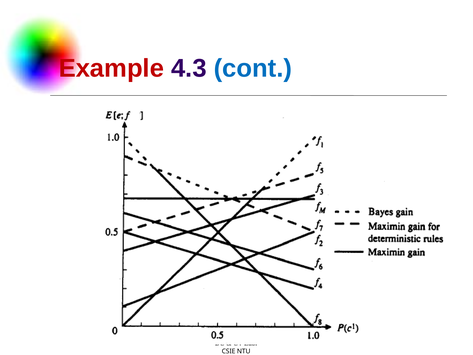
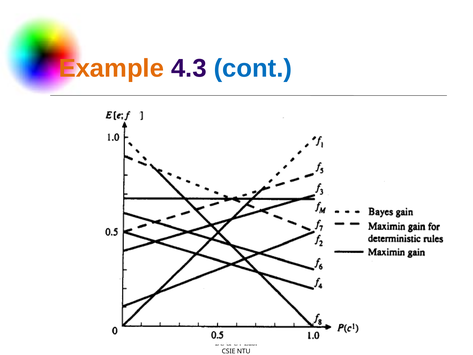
Example colour: red -> orange (111, 68)
